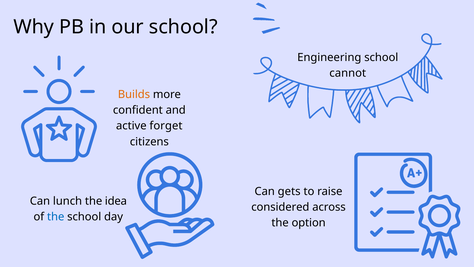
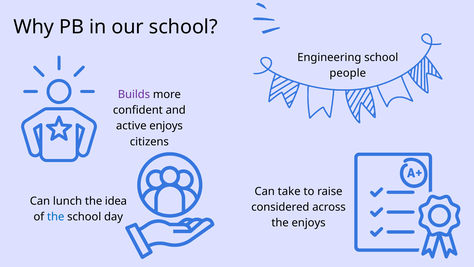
cannot: cannot -> people (348, 73)
Builds colour: orange -> purple (134, 94)
active forget: forget -> enjoys (166, 126)
gets: gets -> take (289, 191)
the option: option -> enjoys (309, 222)
